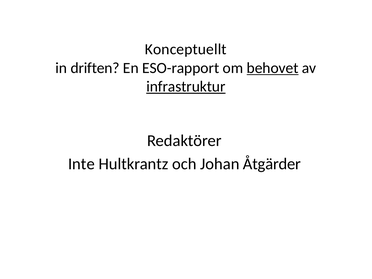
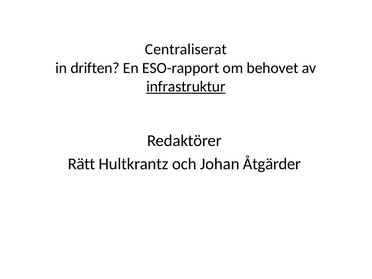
Konceptuellt: Konceptuellt -> Centraliserat (186, 49)
behovet underline: present -> none (273, 68)
Inte: Inte -> Rätt (81, 164)
